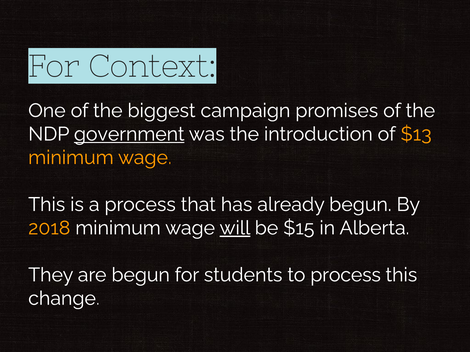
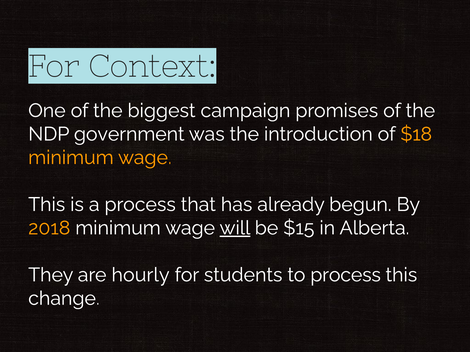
government underline: present -> none (129, 134)
$13: $13 -> $18 (416, 134)
are begun: begun -> hourly (141, 275)
